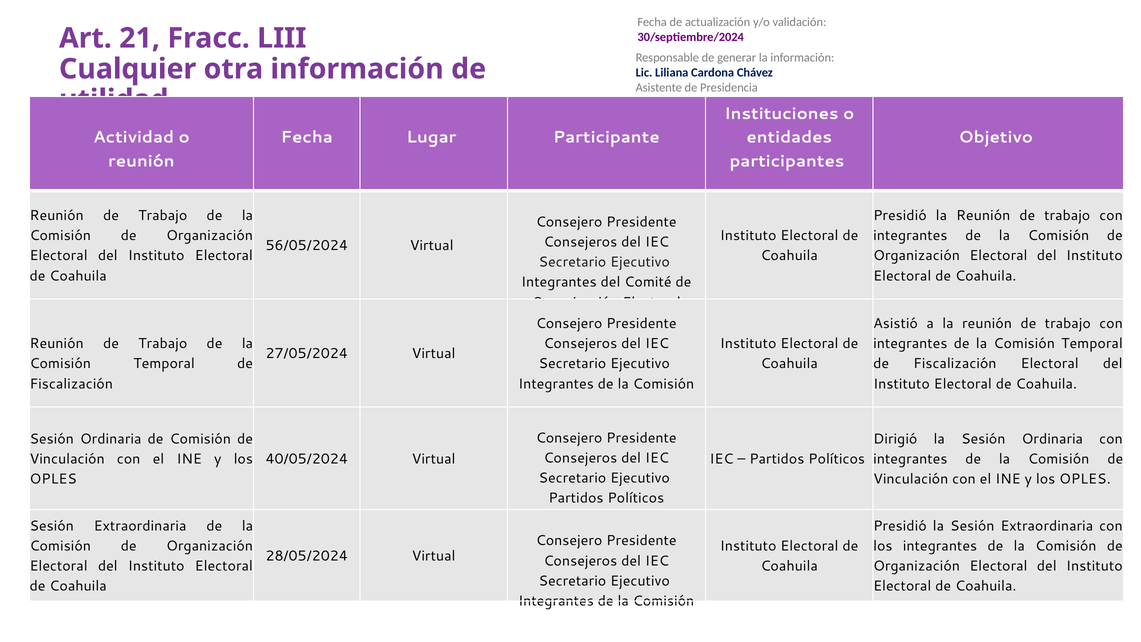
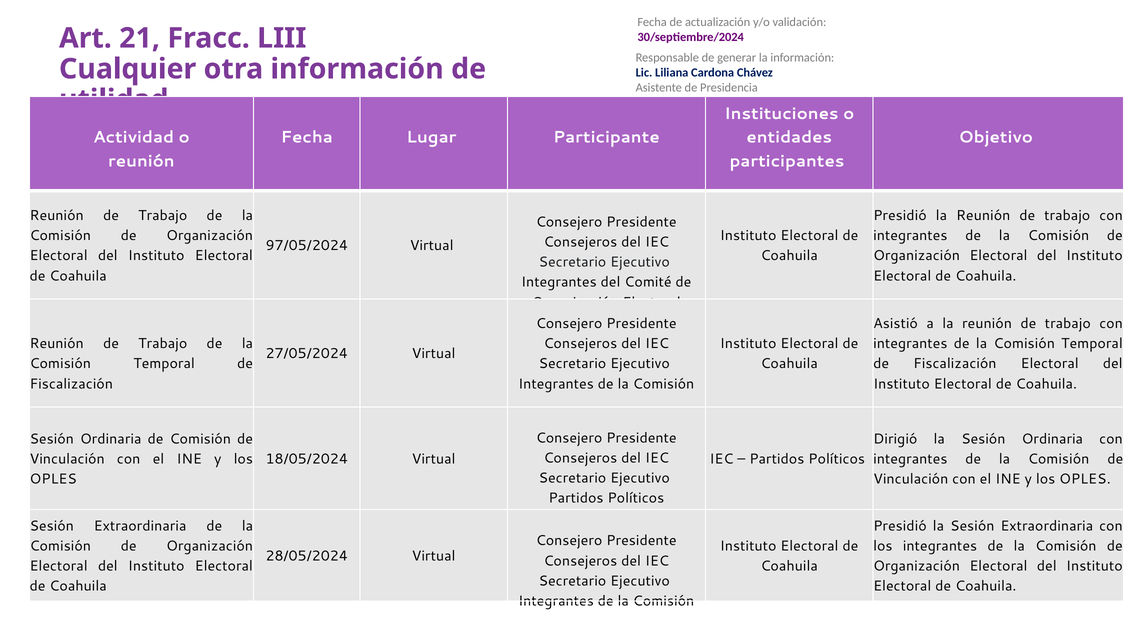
56/05/2024: 56/05/2024 -> 97/05/2024 (307, 246)
40/05/2024: 40/05/2024 -> 18/05/2024 (307, 459)
